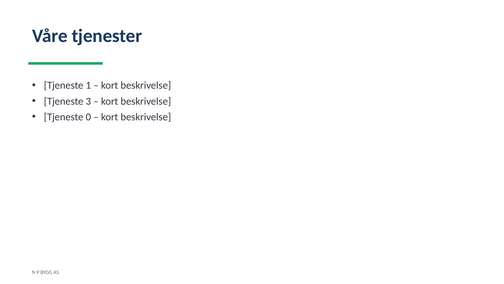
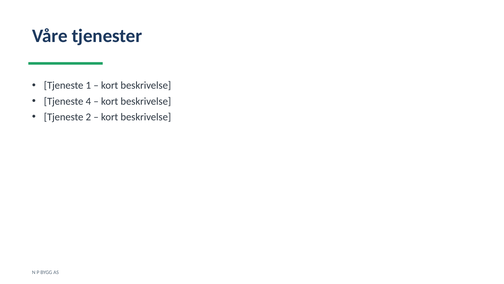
3: 3 -> 4 (88, 101)
0: 0 -> 2 (88, 117)
